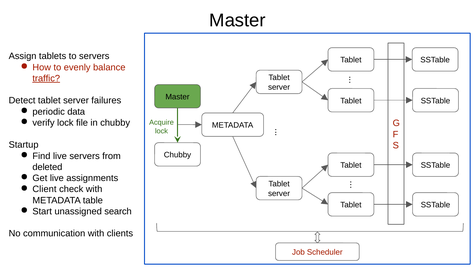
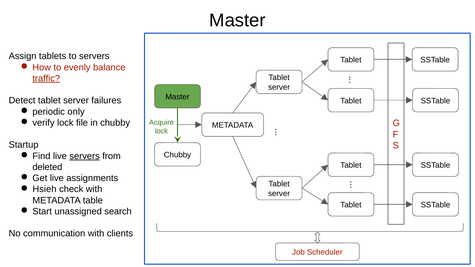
data: data -> only (76, 112)
servers underline: none -> present (85, 156)
Client: Client -> Hsieh (44, 189)
